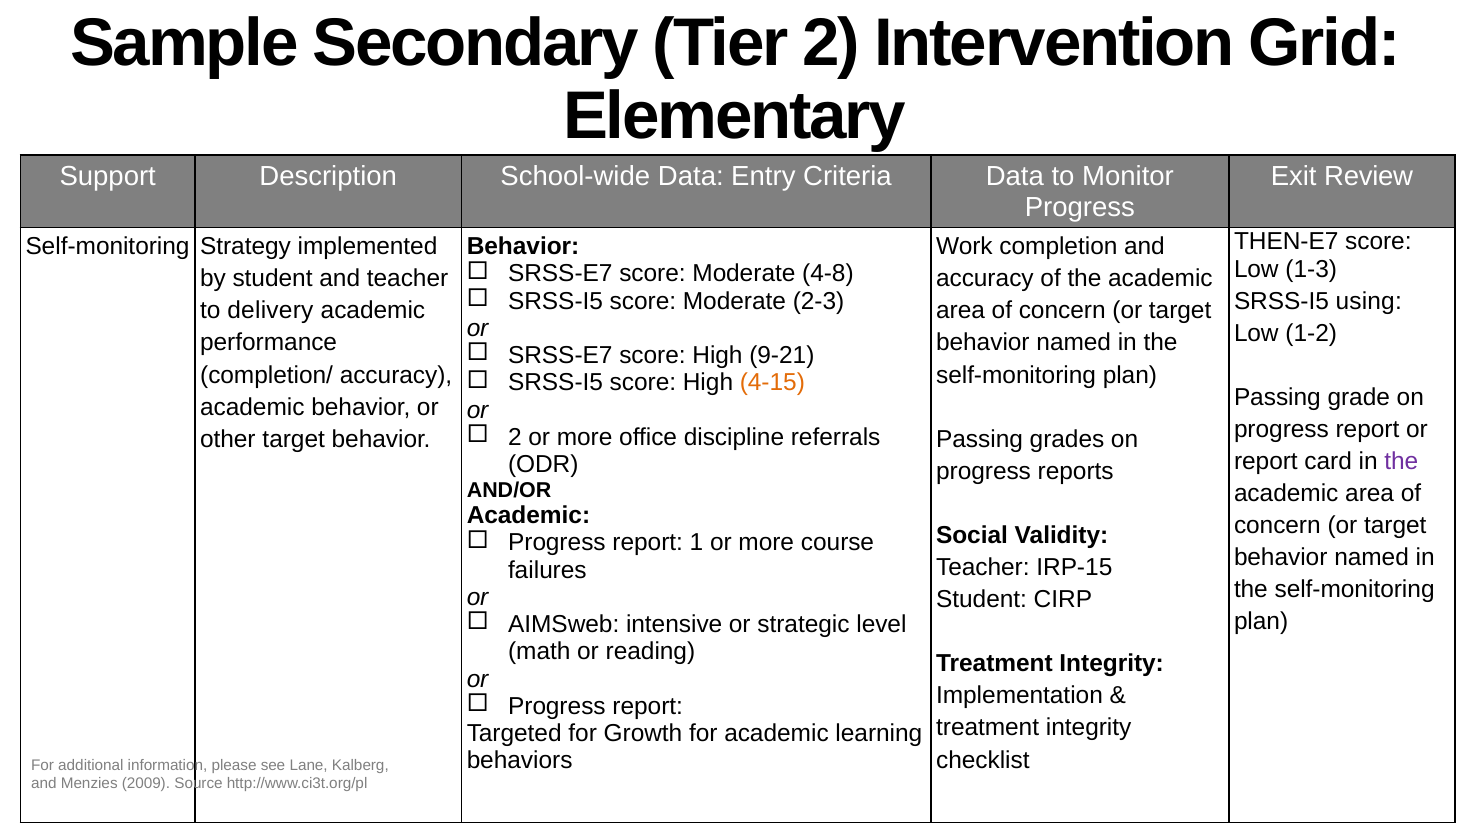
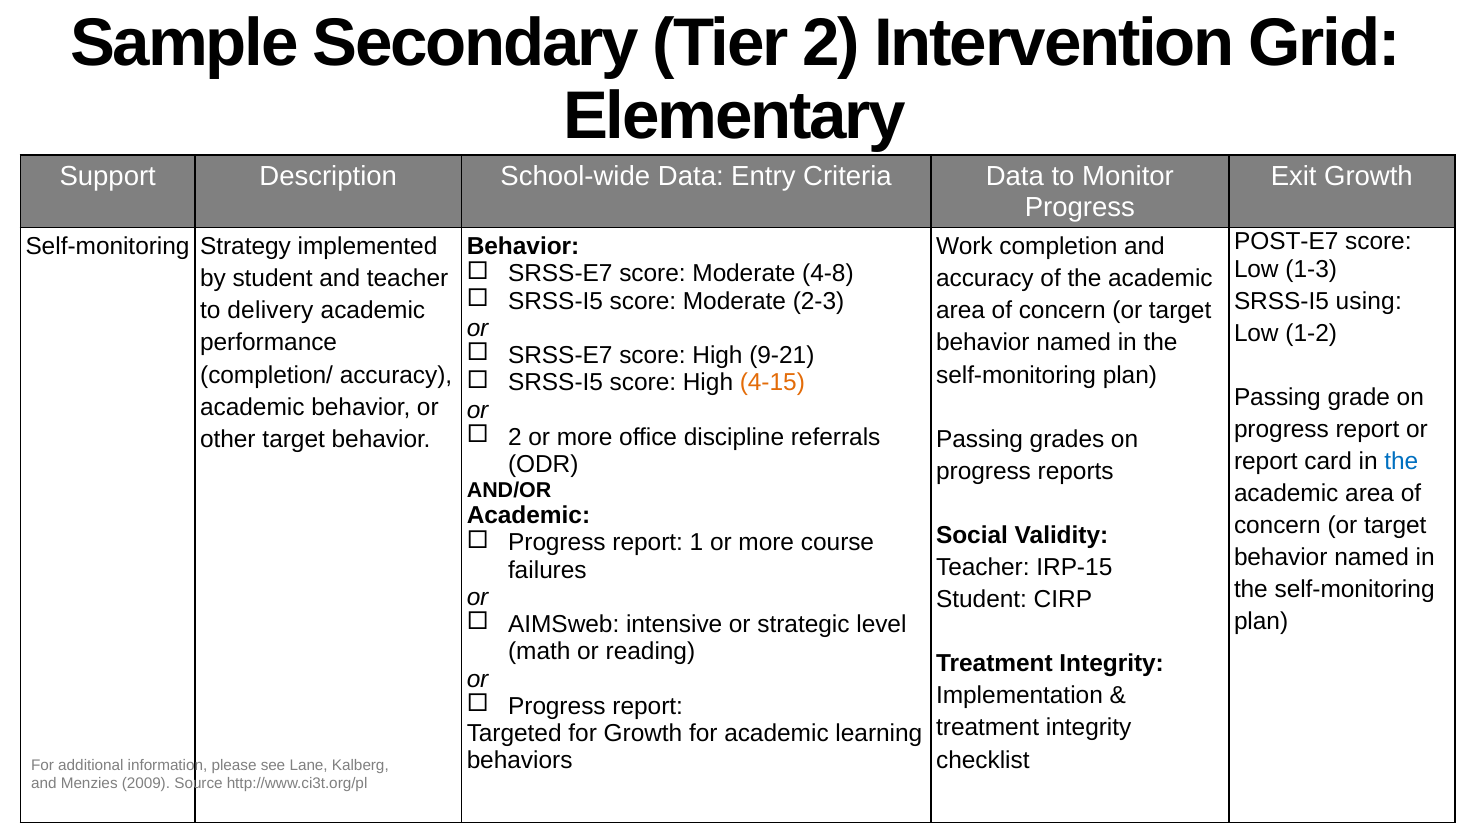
Exit Review: Review -> Growth (1368, 176)
THEN-E7: THEN-E7 -> POST-E7 (1286, 242)
the colour: purple -> blue (1401, 461)
